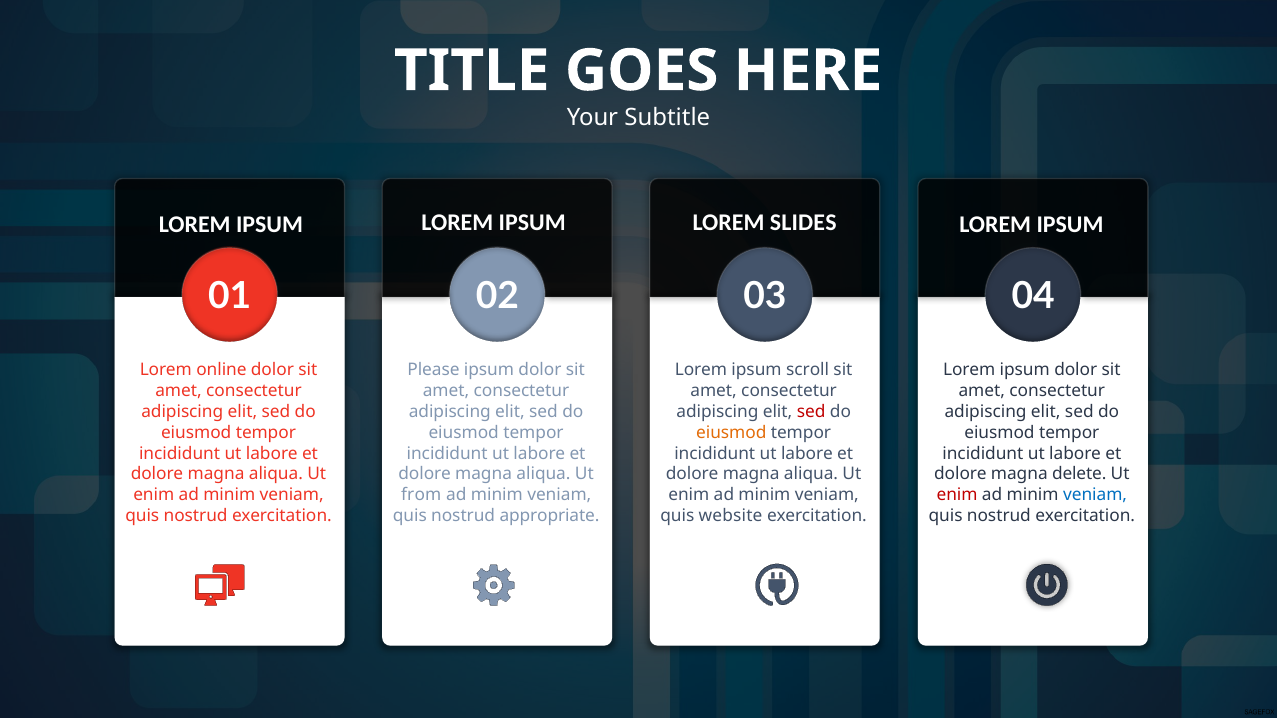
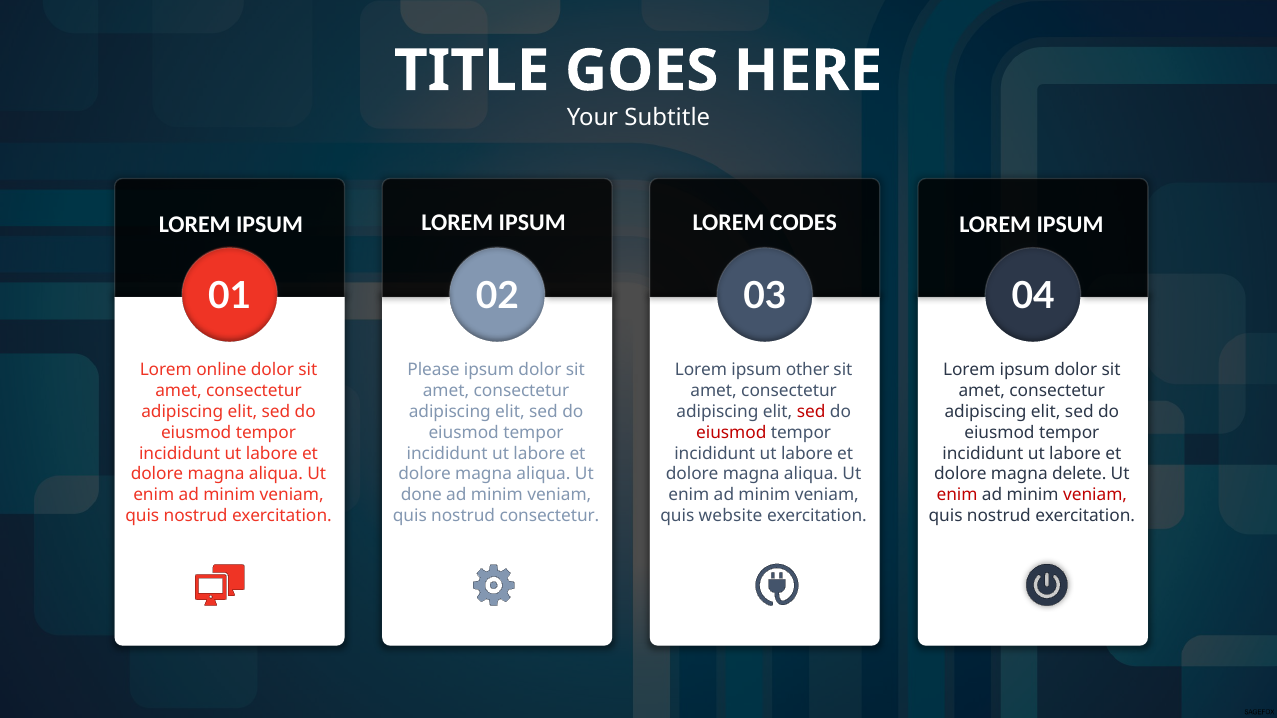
SLIDES: SLIDES -> CODES (803, 223)
scroll: scroll -> other (808, 370)
eiusmod colour: orange -> red (731, 433)
from: from -> done (421, 495)
veniam colour: blue -> red (1095, 495)
nostrud appropriate: appropriate -> consectetur (549, 516)
